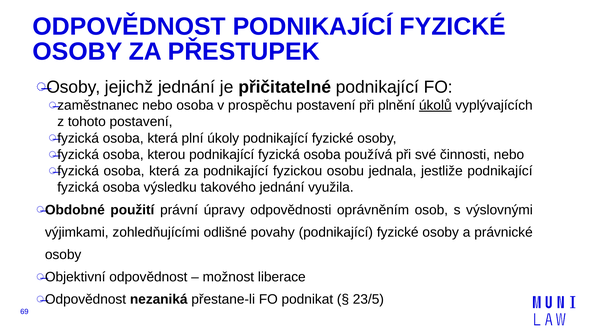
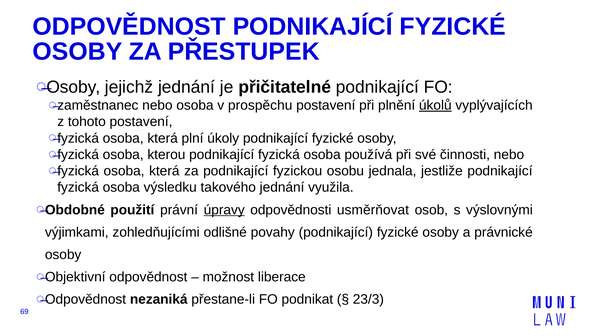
úpravy underline: none -> present (224, 210)
oprávněním: oprávněním -> usměrňovat (373, 210)
23/5: 23/5 -> 23/3 (368, 299)
